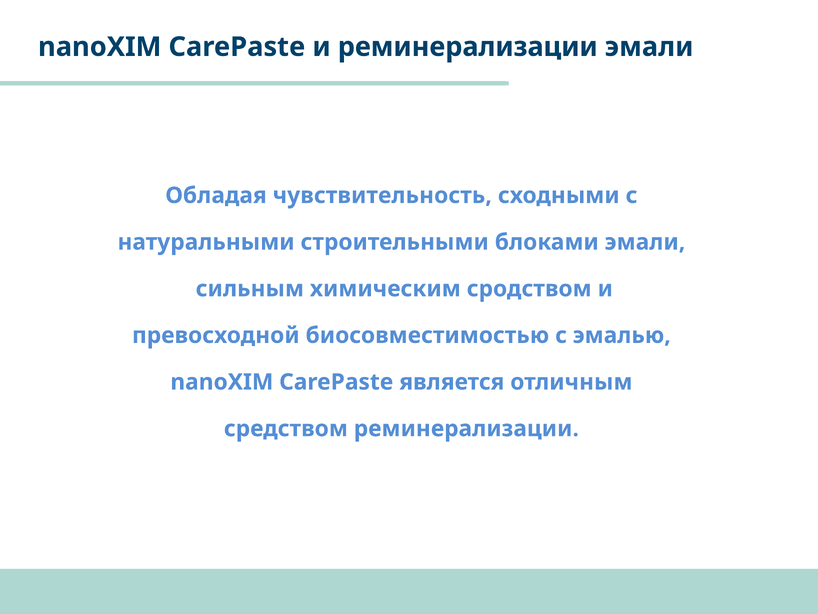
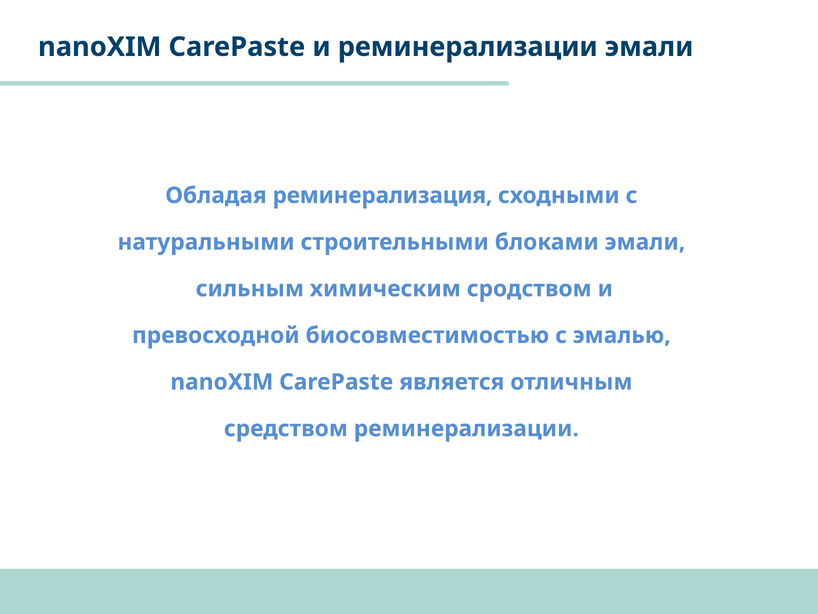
чувствительность: чувствительность -> реминерализация (382, 195)
